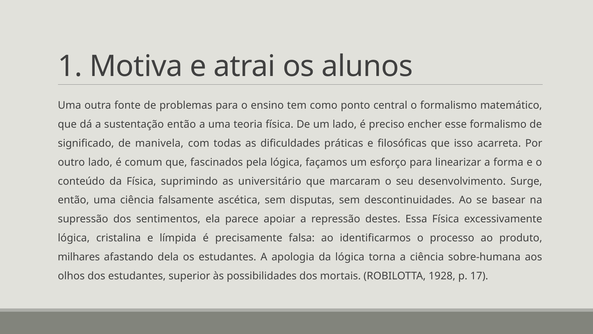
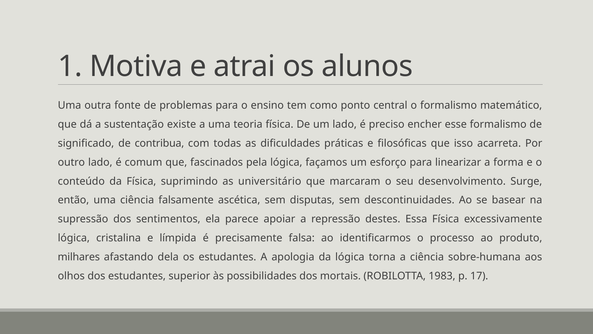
sustentação então: então -> existe (182, 124)
manivela: manivela -> contribua (159, 143)
1928: 1928 -> 1983 (442, 276)
